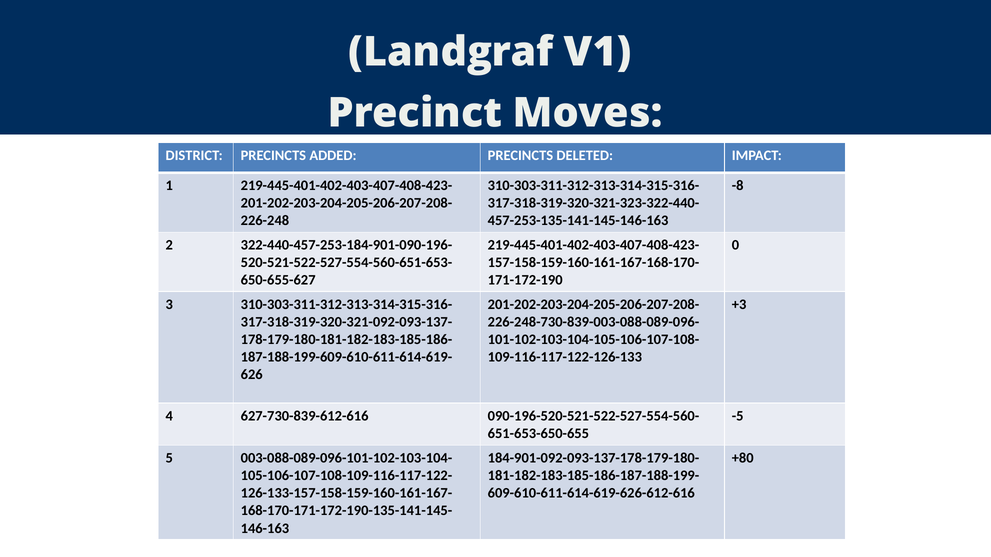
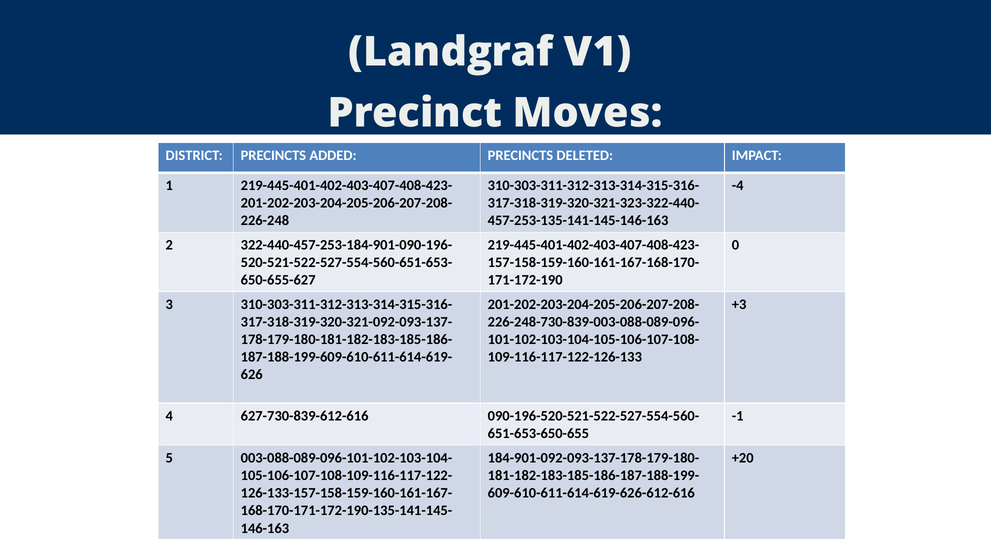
-8: -8 -> -4 (738, 186)
-5: -5 -> -1 (738, 416)
+80: +80 -> +20 (743, 458)
